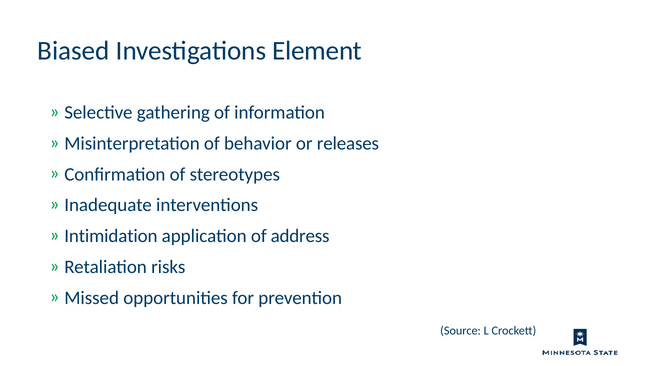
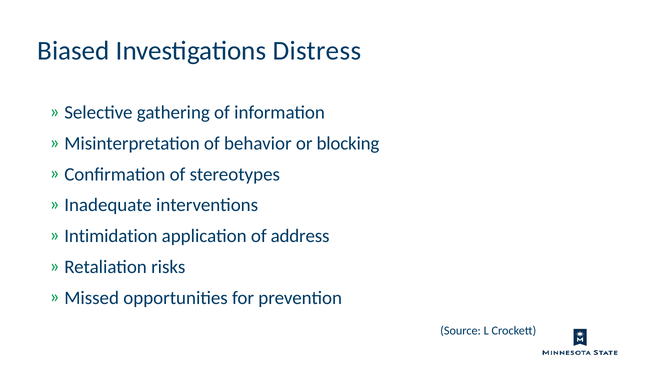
Element: Element -> Distress (317, 51)
releases: releases -> blocking (348, 143)
